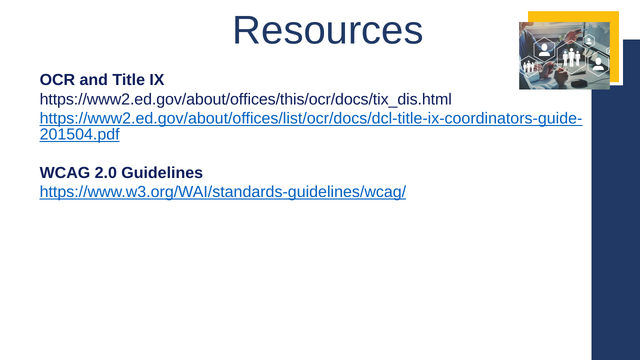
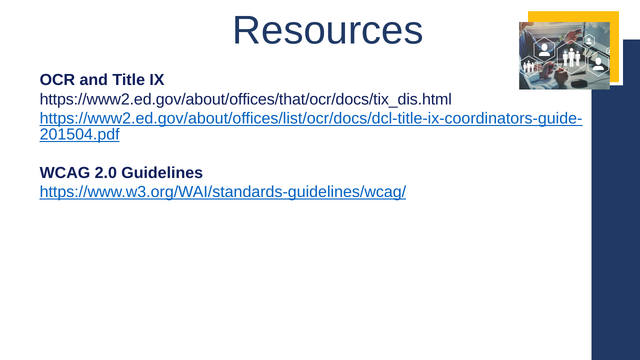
https://www2.ed.gov/about/offices/this/ocr/docs/tix_dis.html: https://www2.ed.gov/about/offices/this/ocr/docs/tix_dis.html -> https://www2.ed.gov/about/offices/that/ocr/docs/tix_dis.html (246, 99)
